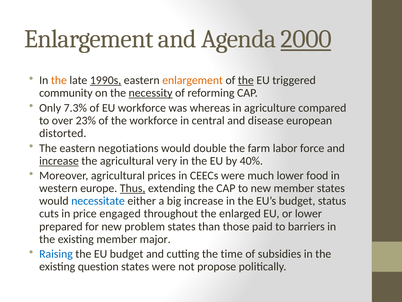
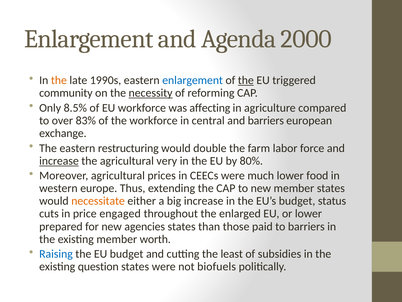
2000 underline: present -> none (306, 39)
1990s underline: present -> none (106, 80)
enlargement colour: orange -> blue (193, 80)
7.3%: 7.3% -> 8.5% (75, 108)
whereas: whereas -> affecting (210, 108)
23%: 23% -> 83% (86, 120)
and disease: disease -> barriers (266, 120)
distorted: distorted -> exchange (63, 133)
negotiations: negotiations -> restructuring (128, 148)
40%: 40% -> 80% (251, 161)
Thus underline: present -> none (133, 188)
necessitate colour: blue -> orange (98, 201)
problem: problem -> agencies (145, 226)
major: major -> worth (155, 239)
time: time -> least (232, 254)
propose: propose -> biofuels (217, 266)
